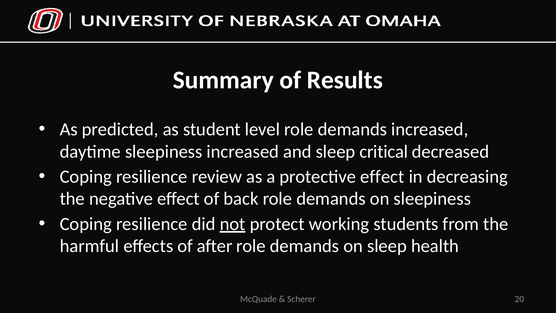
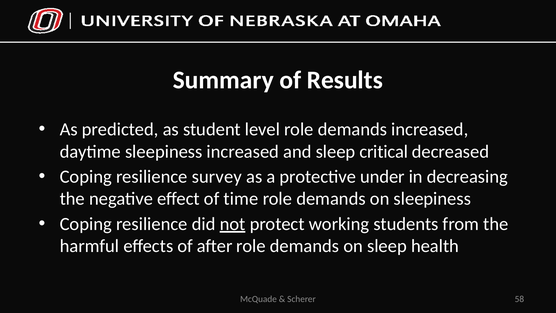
review: review -> survey (217, 176)
protective effect: effect -> under (382, 176)
back: back -> time (241, 199)
20: 20 -> 58 (519, 299)
